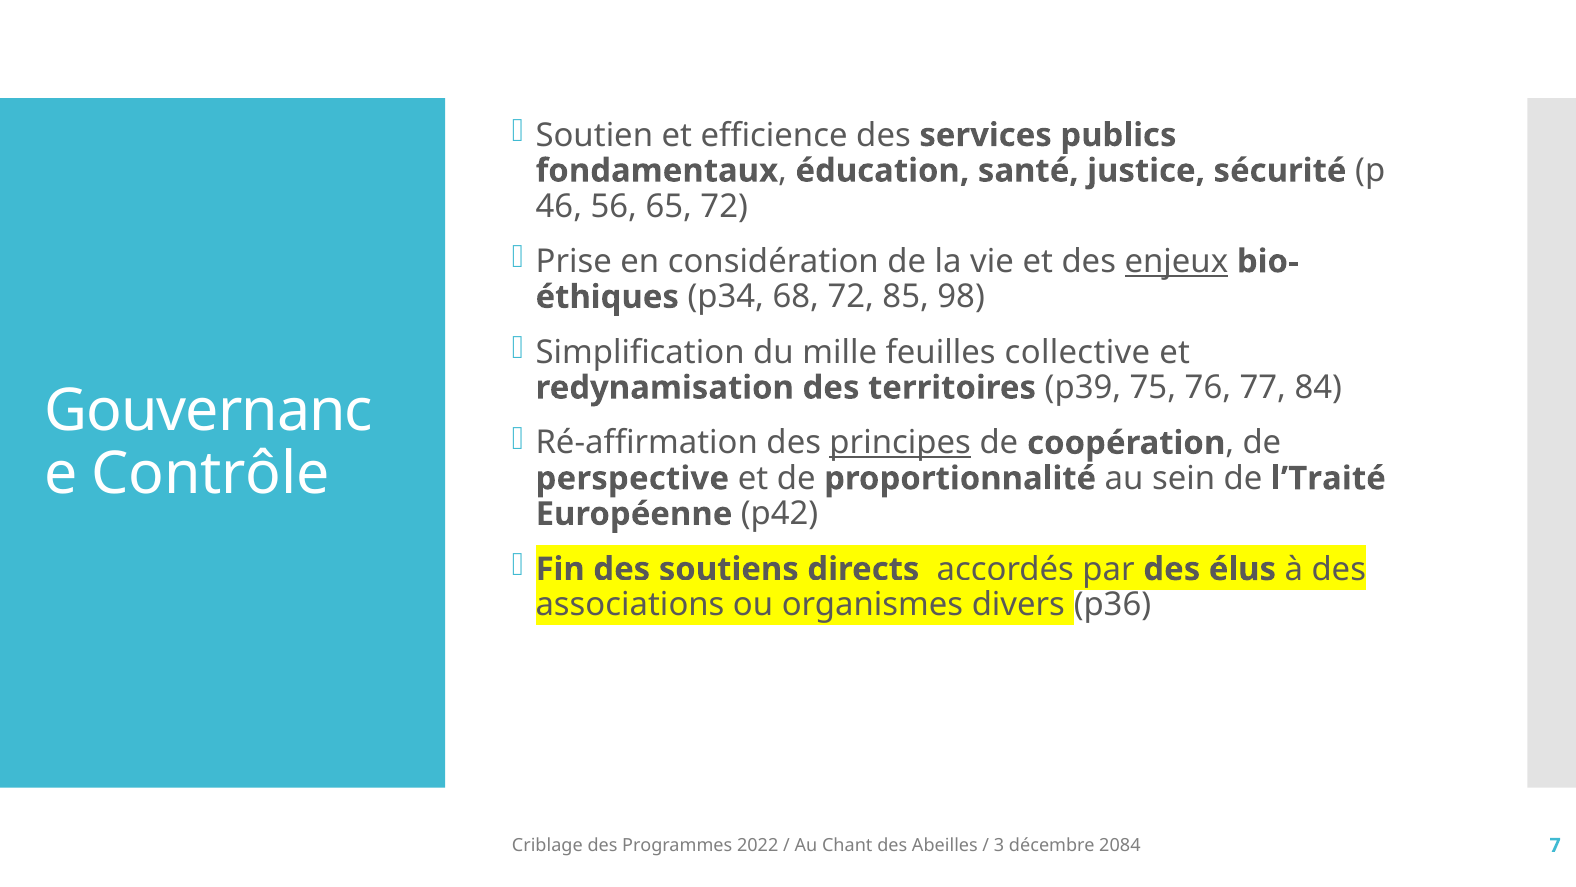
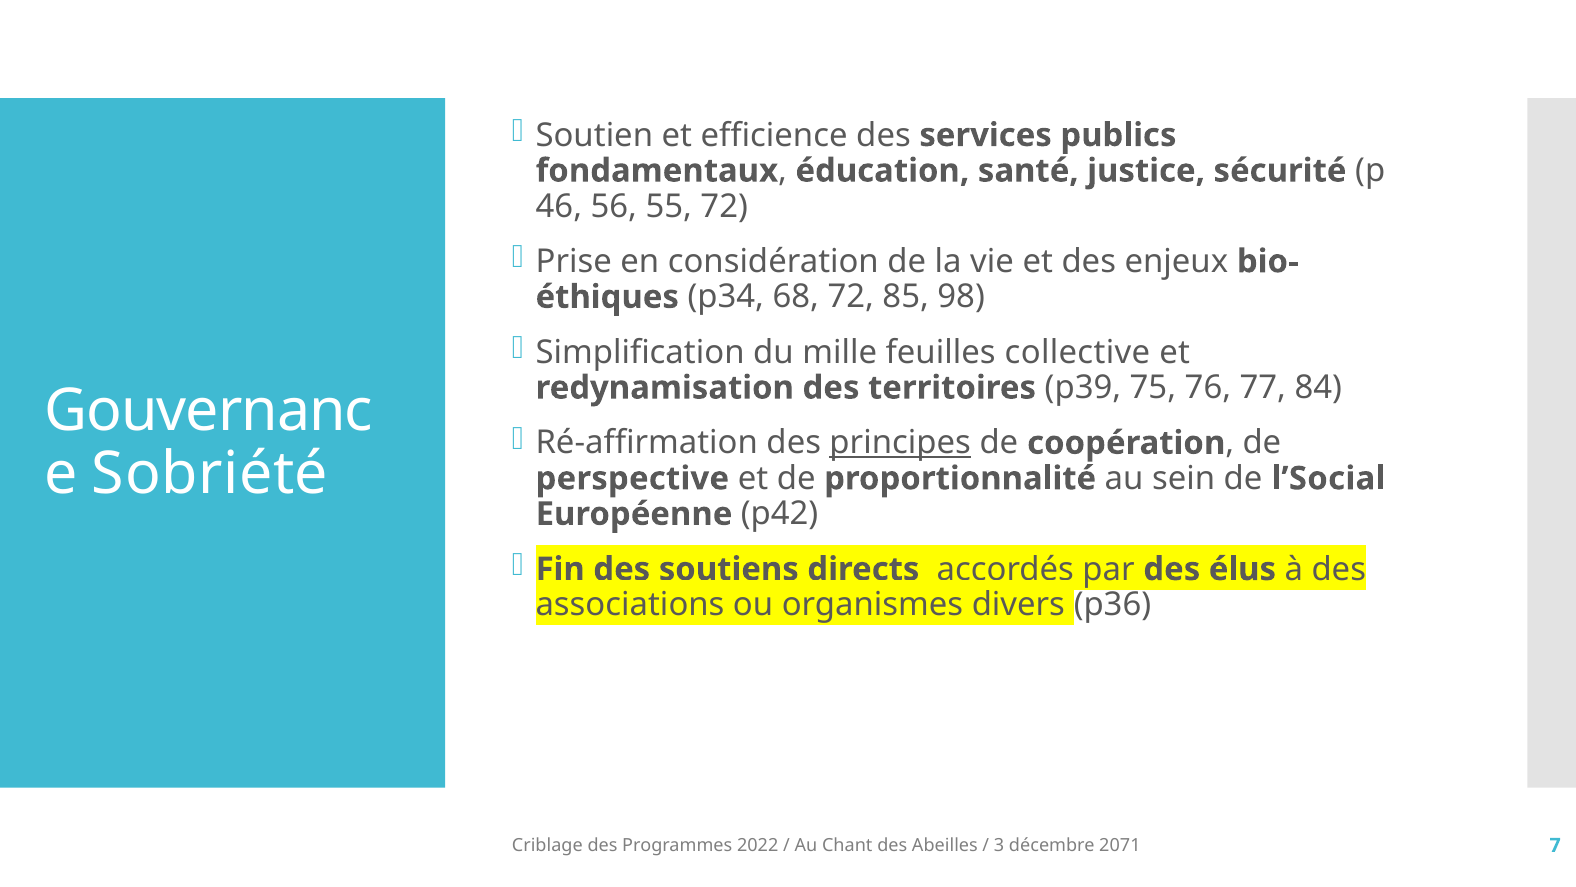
65: 65 -> 55 (669, 206)
enjeux underline: present -> none (1176, 261)
Contrôle: Contrôle -> Sobriété (210, 474)
l’Traité: l’Traité -> l’Social (1328, 478)
2084: 2084 -> 2071 (1120, 845)
